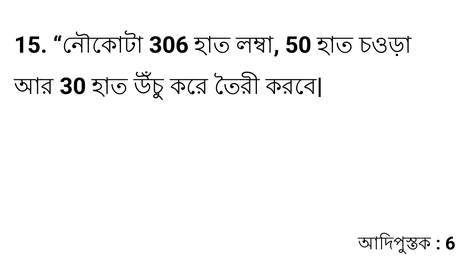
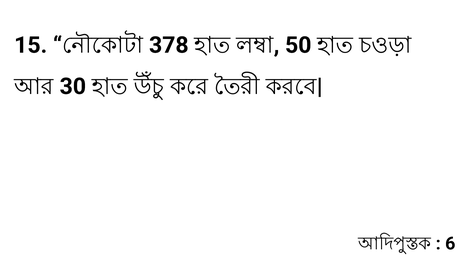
306: 306 -> 378 (169, 45)
